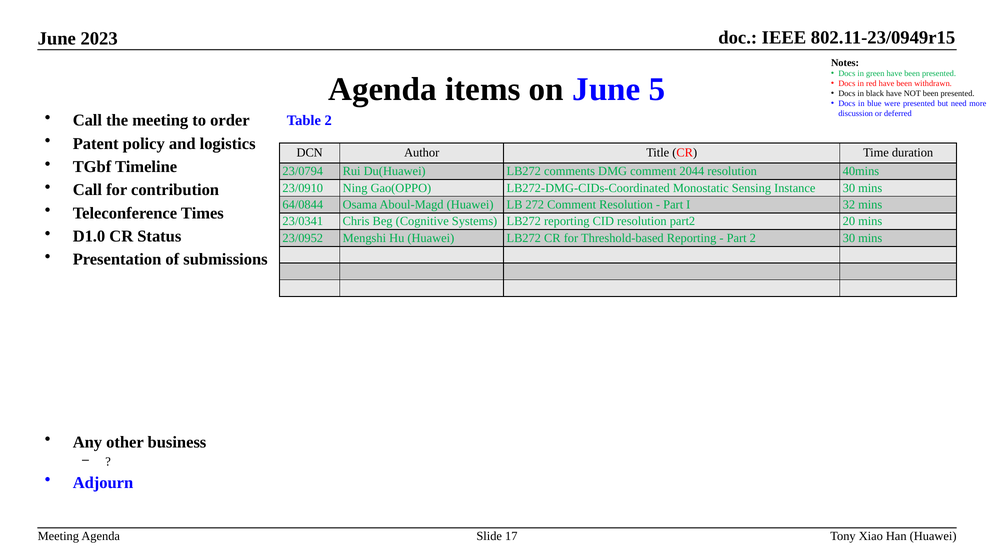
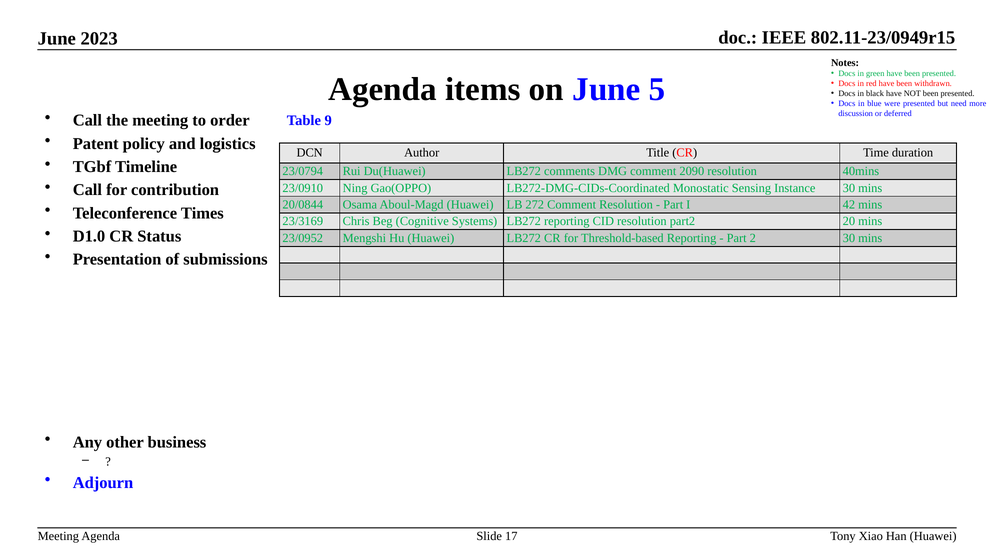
Table 2: 2 -> 9 (328, 120)
2044: 2044 -> 2090 (692, 171)
64/0844: 64/0844 -> 20/0844 (303, 205)
32: 32 -> 42 (849, 205)
23/0341: 23/0341 -> 23/3169 (303, 221)
